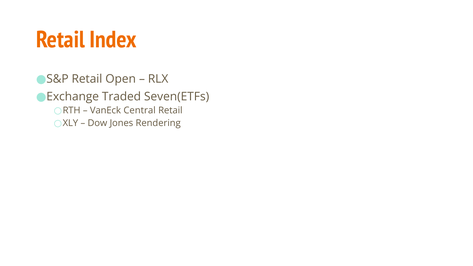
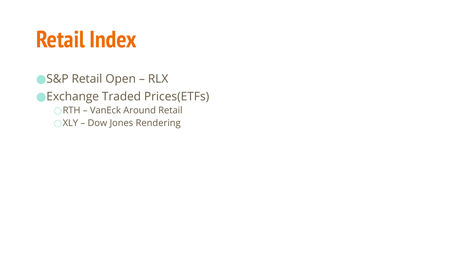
Seven(ETFs: Seven(ETFs -> Prices(ETFs (177, 97)
Central: Central -> Around (140, 111)
